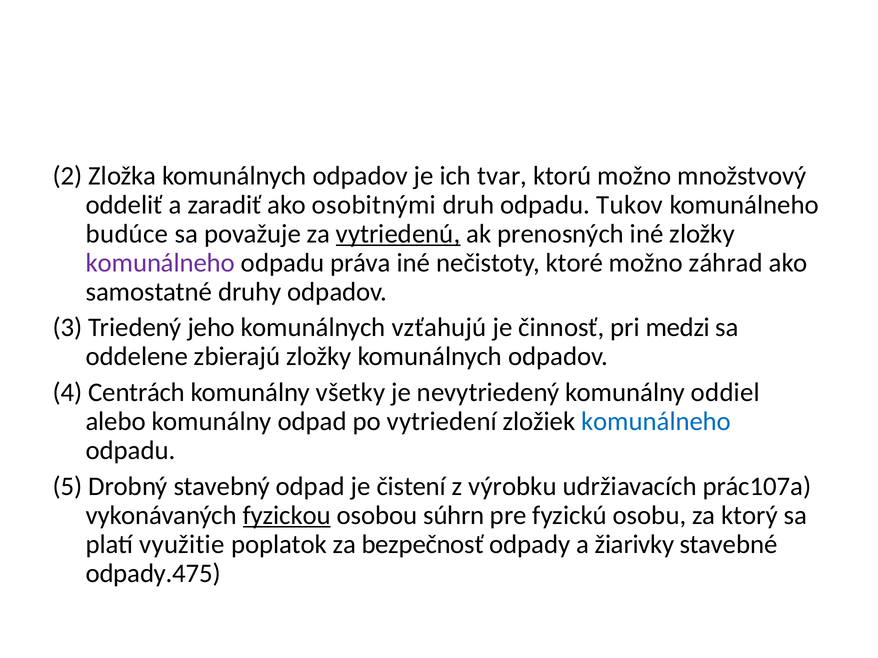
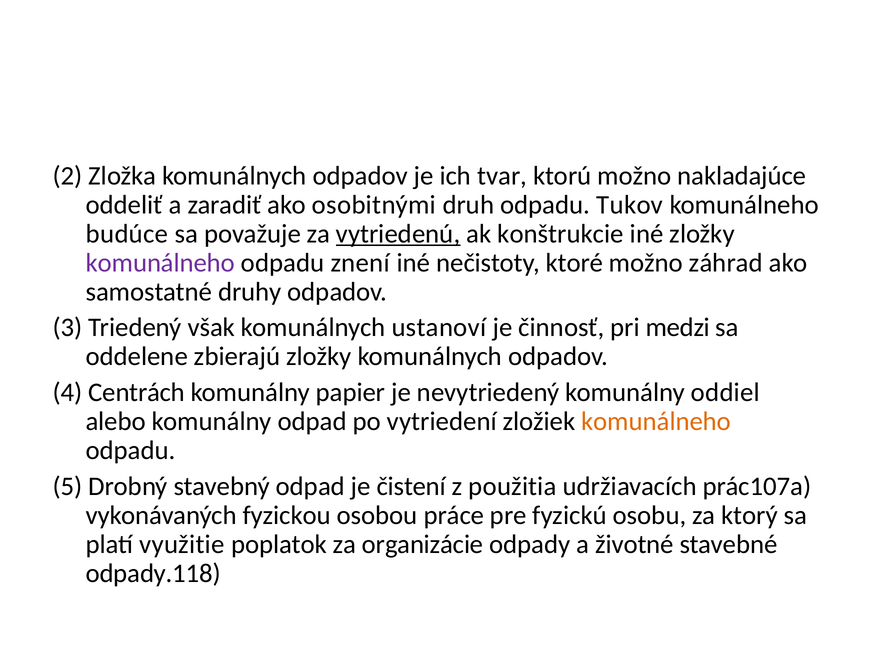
množstvový: množstvový -> nakladajúce (742, 176)
prenosných: prenosných -> konštrukcie (561, 234)
práva: práva -> znení (360, 263)
jeho: jeho -> však (211, 328)
vzťahujú: vzťahujú -> ustanoví (439, 328)
všetky: všetky -> papier (351, 393)
komunálneho colour: blue -> orange (656, 422)
výrobku: výrobku -> použitia (513, 487)
fyzickou underline: present -> none (287, 516)
súhrn: súhrn -> práce (454, 516)
bezpečnosť: bezpečnosť -> organizácie (423, 545)
žiarivky: žiarivky -> životné (634, 545)
odpady.475: odpady.475 -> odpady.118 (153, 574)
